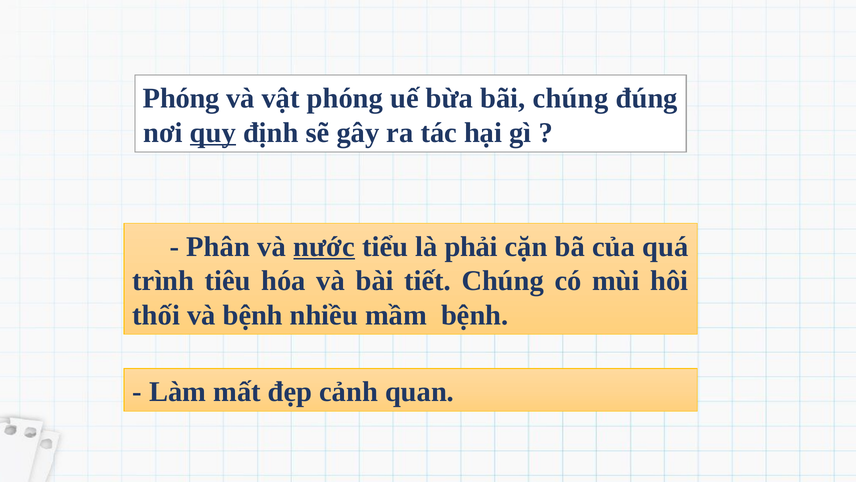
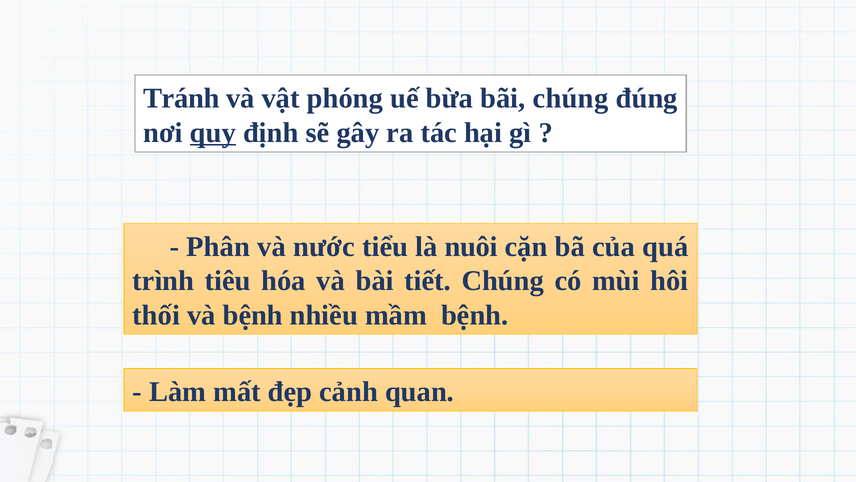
Phóng: Phóng -> Tránh (181, 98)
nước underline: present -> none (324, 246)
phải: phải -> nuôi (471, 246)
